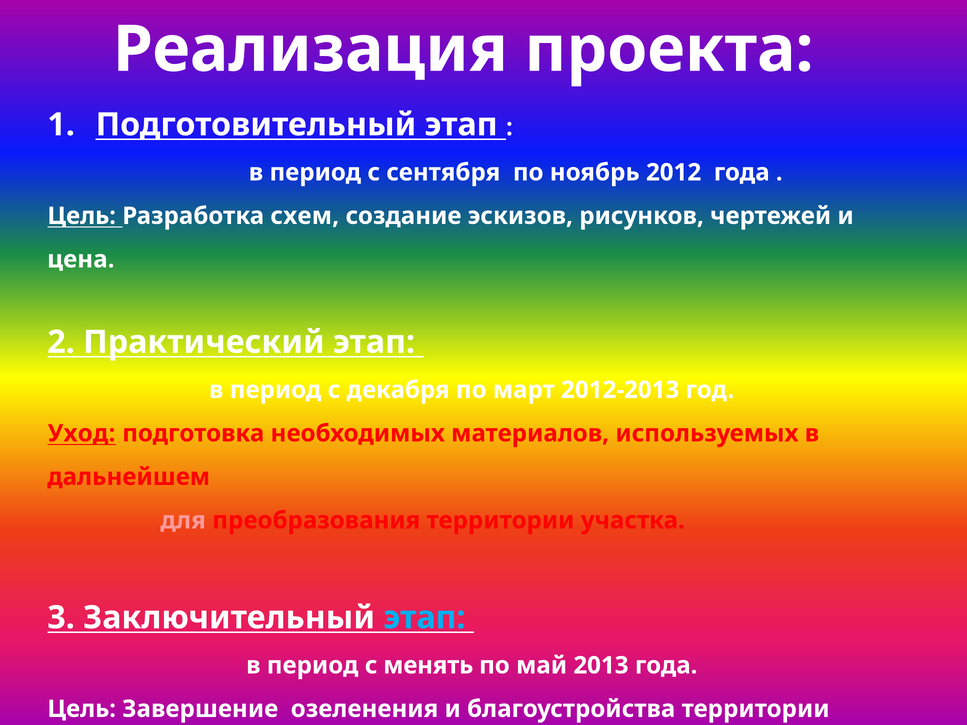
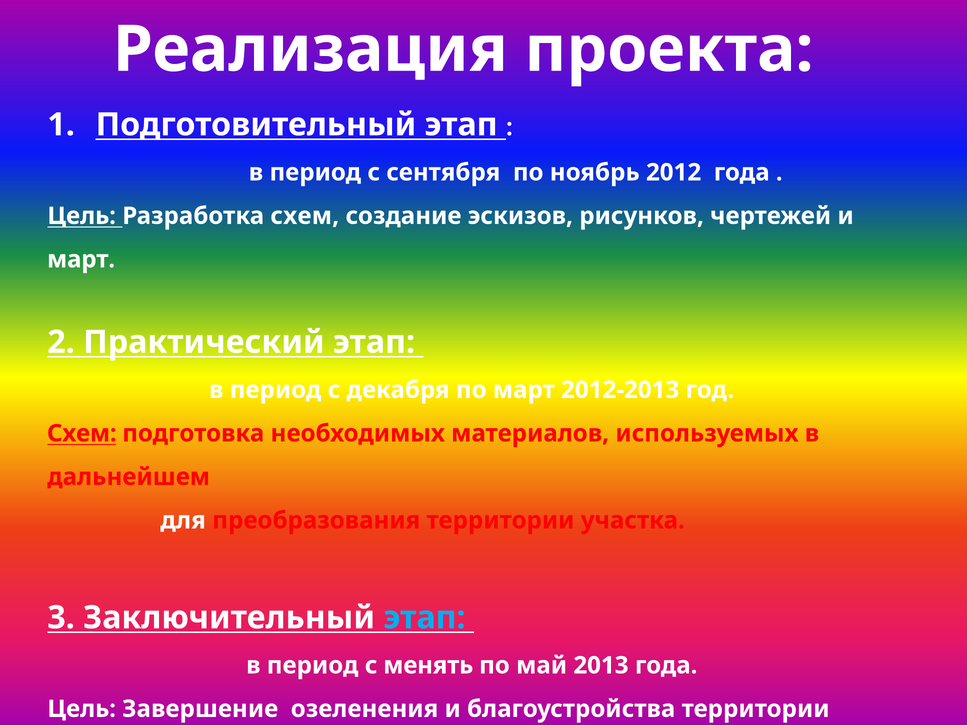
цена: цена -> март (81, 260)
Уход: Уход -> Схем (82, 434)
для colour: pink -> white (183, 521)
